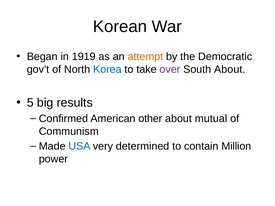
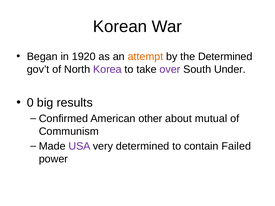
1919: 1919 -> 1920 (84, 57)
the Democratic: Democratic -> Determined (225, 57)
Korea colour: blue -> purple (107, 69)
South About: About -> Under (230, 69)
5: 5 -> 0 (30, 103)
USA colour: blue -> purple (79, 146)
Million: Million -> Failed (236, 146)
